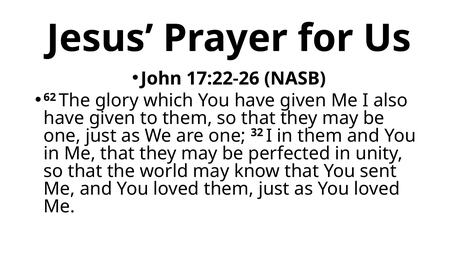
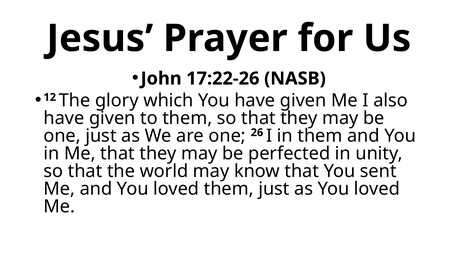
62: 62 -> 12 (50, 97)
32: 32 -> 26 (257, 132)
